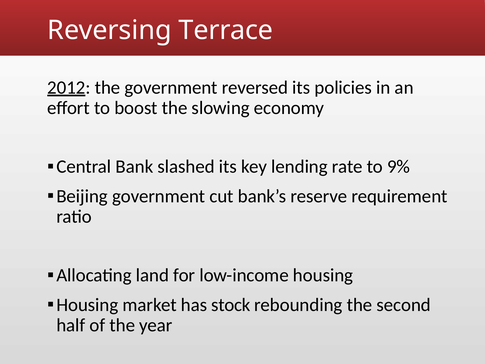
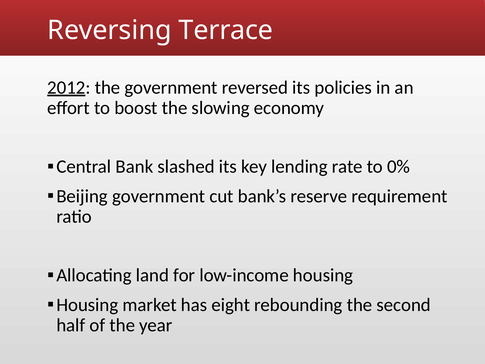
9%: 9% -> 0% (399, 167)
stock: stock -> eight (231, 305)
